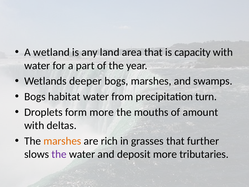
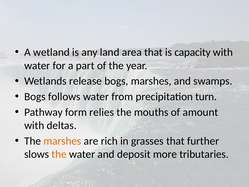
deeper: deeper -> release (86, 81)
habitat: habitat -> follows (64, 97)
Droplets: Droplets -> Pathway (44, 112)
form more: more -> relies (102, 112)
the colour: purple -> orange (59, 154)
